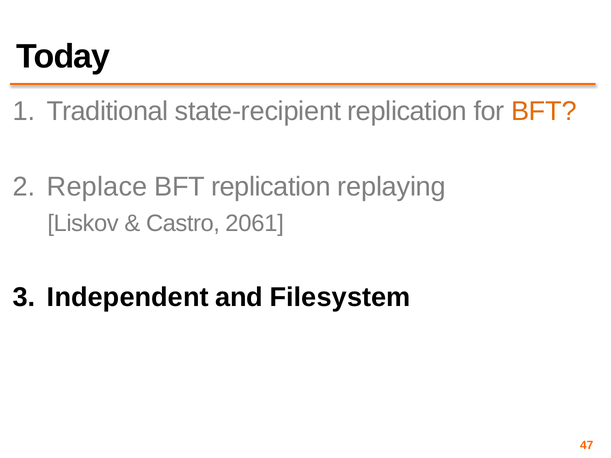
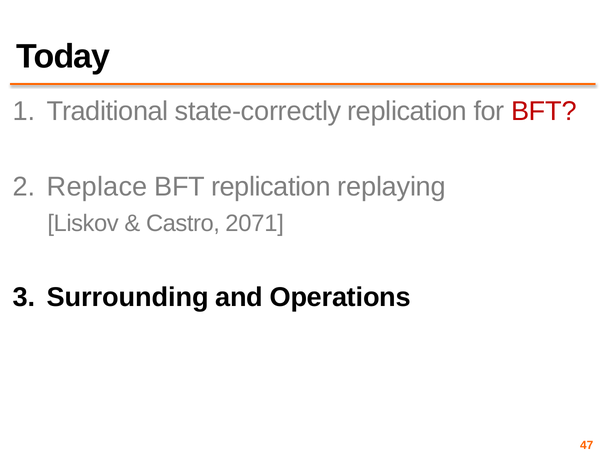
state-recipient: state-recipient -> state-correctly (258, 111)
BFT colour: orange -> red (544, 111)
2061: 2061 -> 2071 (255, 224)
Independent: Independent -> Surrounding (128, 298)
Filesystem: Filesystem -> Operations (340, 298)
